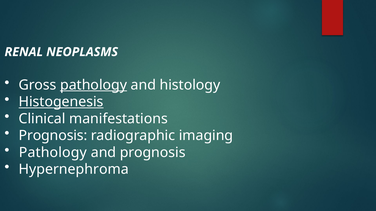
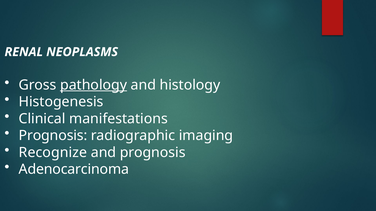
Histogenesis underline: present -> none (61, 102)
Pathology: Pathology -> Recognize (53, 153)
Hypernephroma: Hypernephroma -> Adenocarcinoma (74, 170)
